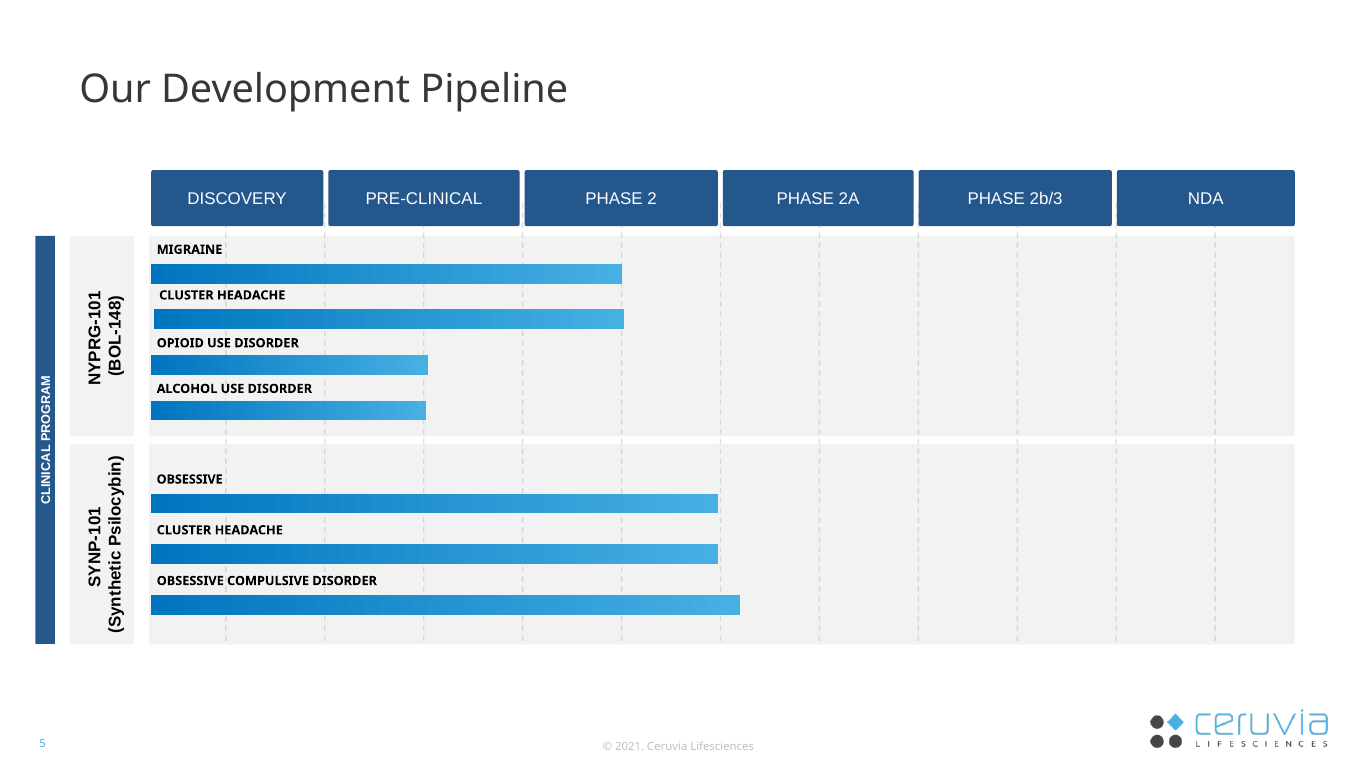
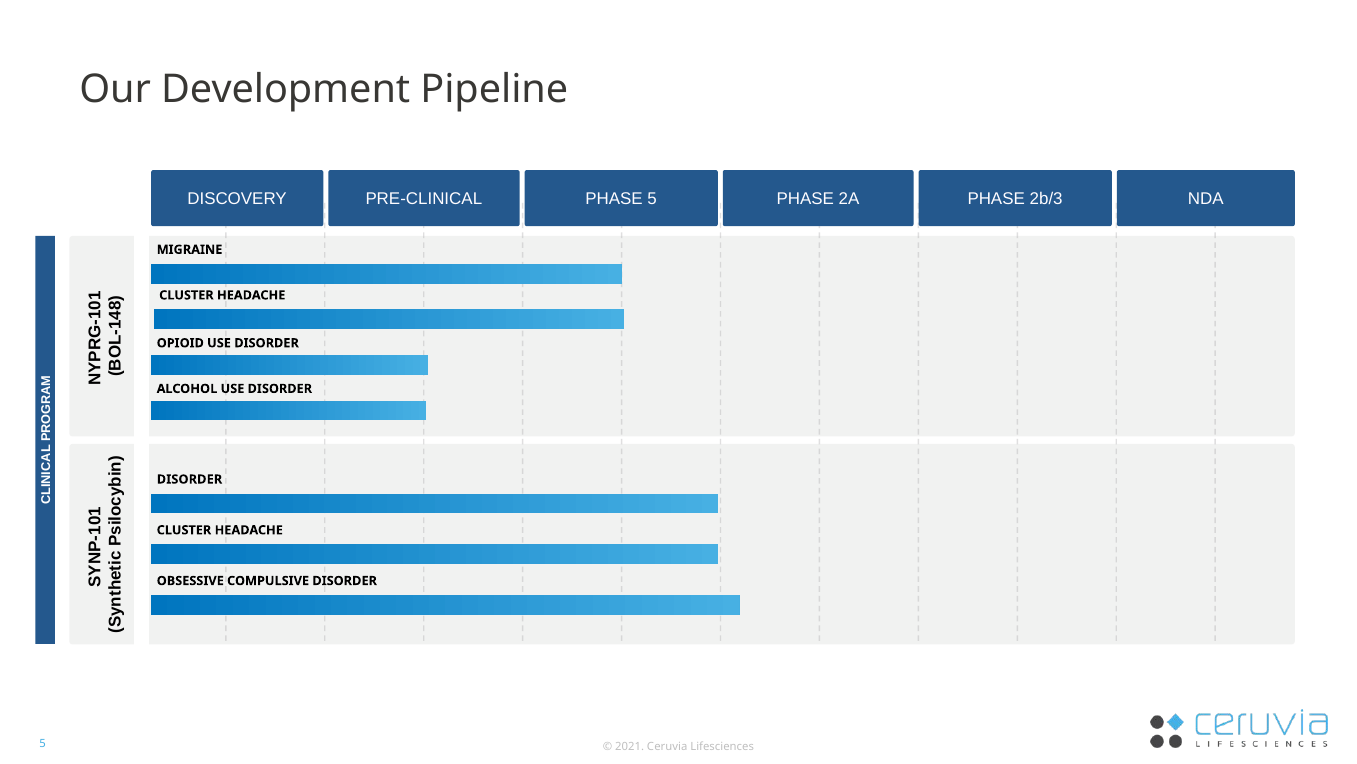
PHASE 2: 2 -> 5 (652, 199)
OBSESSIVE: OBSESSIVE -> DISORDER (190, 479)
